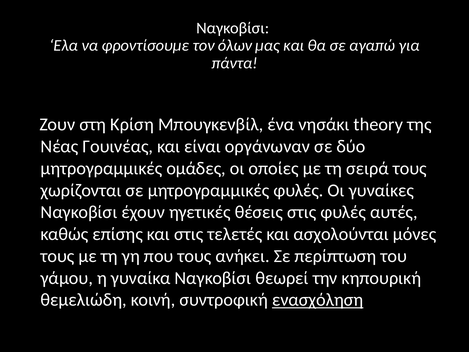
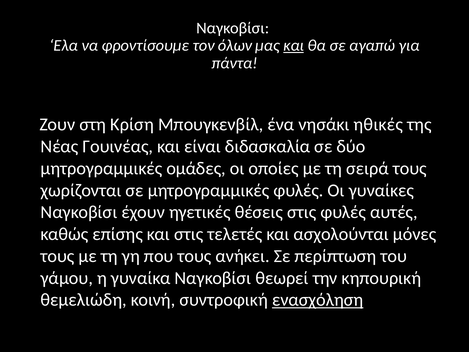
και underline: none -> present (294, 46)
theory: theory -> ηθικές (378, 124)
οργάνωναν: οργάνωναν -> διδασκαλία (268, 146)
